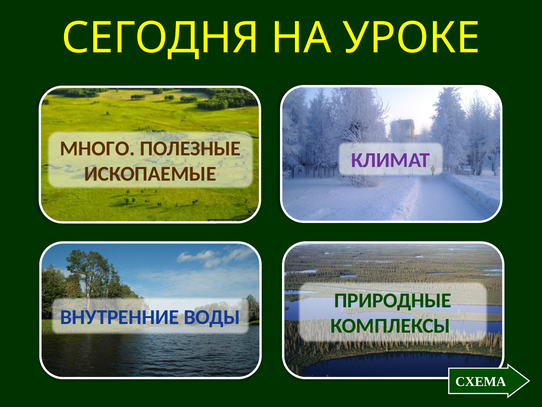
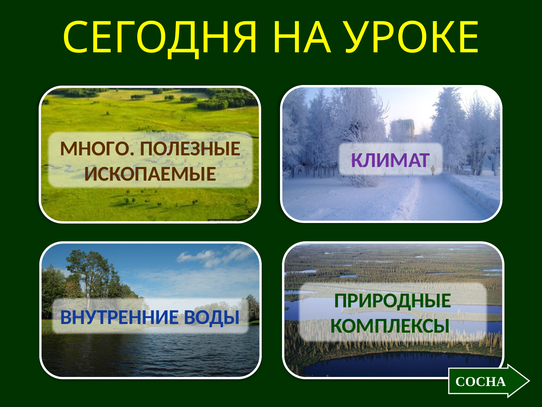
СХЕМА: СХЕМА -> СОСНА (481, 381)
